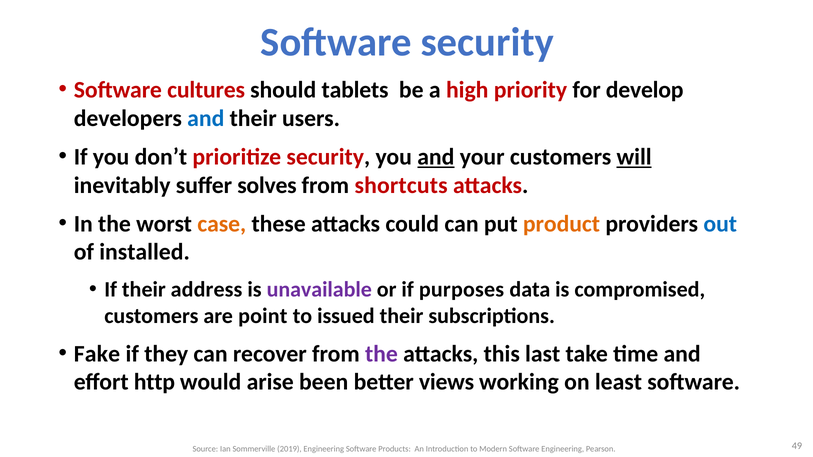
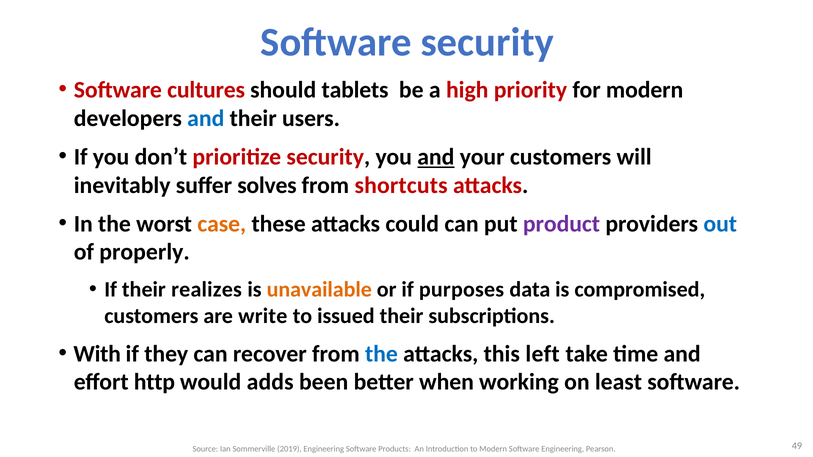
for develop: develop -> modern (645, 90)
will underline: present -> none (634, 157)
product colour: orange -> purple (561, 224)
installed: installed -> properly (145, 252)
address: address -> realizes (206, 290)
unavailable colour: purple -> orange (319, 290)
point: point -> write (263, 316)
Fake: Fake -> With (97, 354)
the colour: purple -> blue (381, 354)
last: last -> left (543, 354)
arise: arise -> adds (270, 382)
views: views -> when (446, 382)
